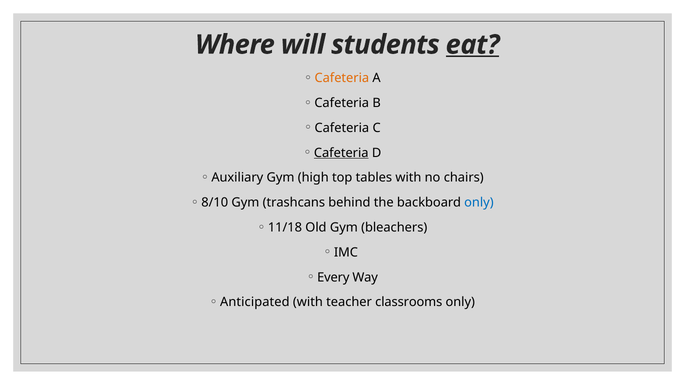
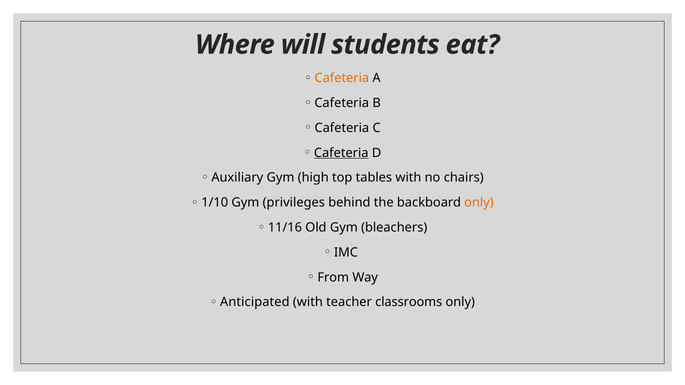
eat underline: present -> none (473, 45)
8/10: 8/10 -> 1/10 (215, 203)
trashcans: trashcans -> privileges (294, 203)
only colour: blue -> orange (479, 203)
11/18: 11/18 -> 11/16 (285, 228)
Every: Every -> From (333, 278)
